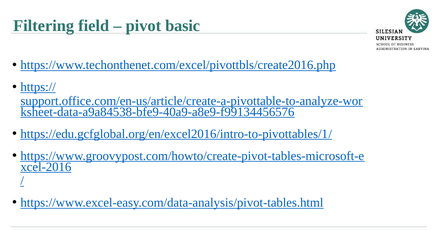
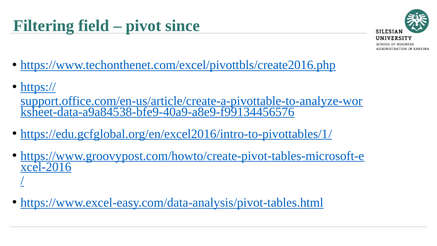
basic: basic -> since (183, 26)
